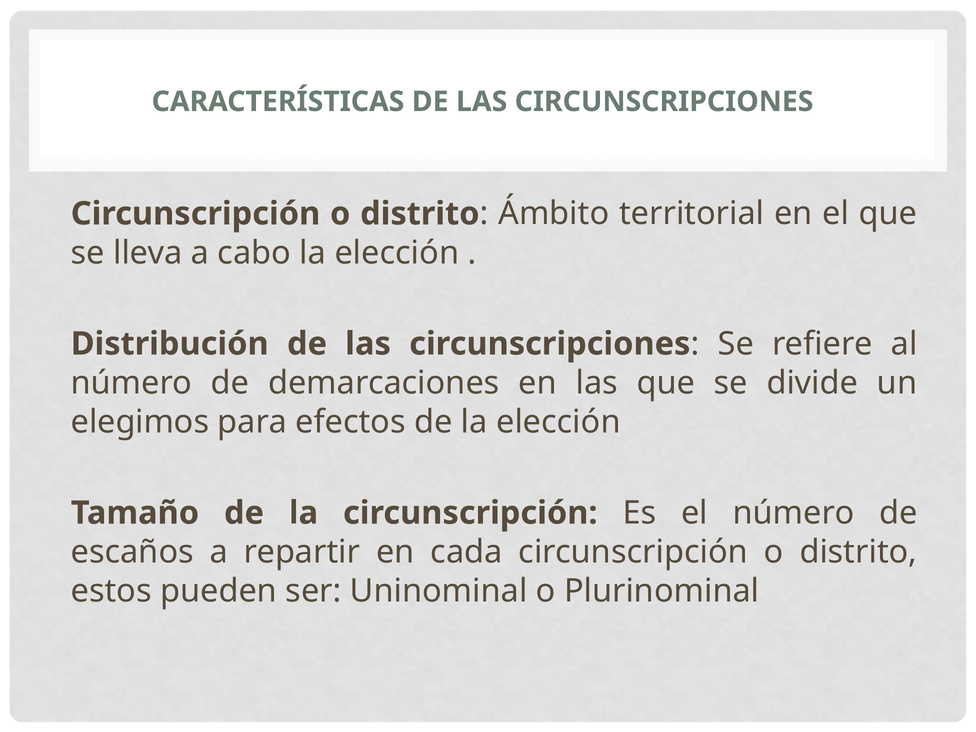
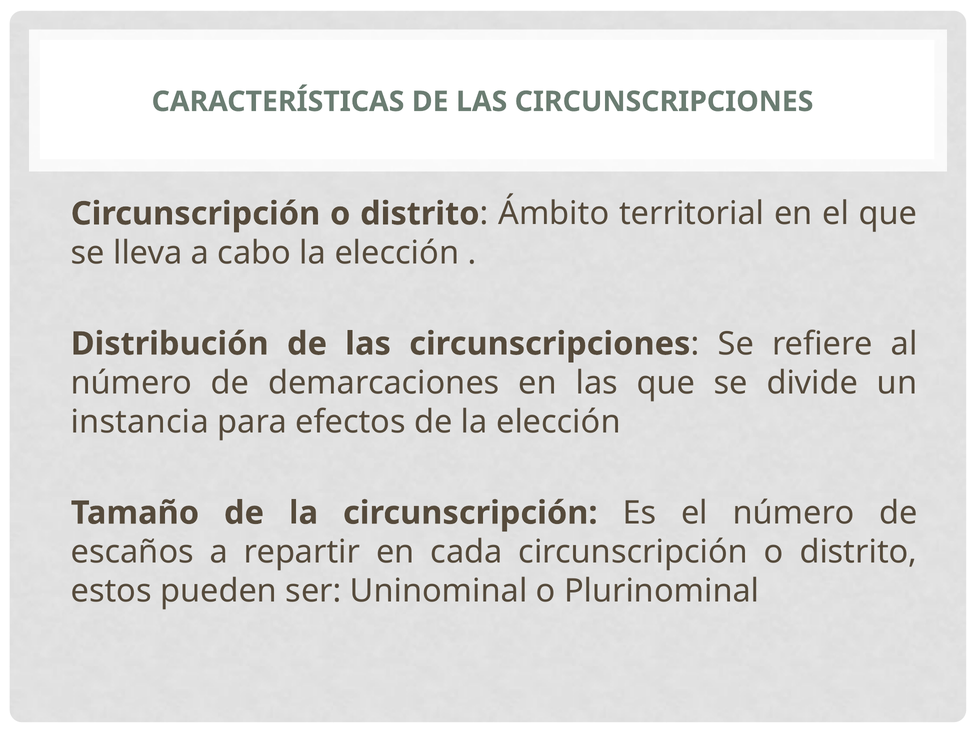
elegimos: elegimos -> instancia (140, 422)
